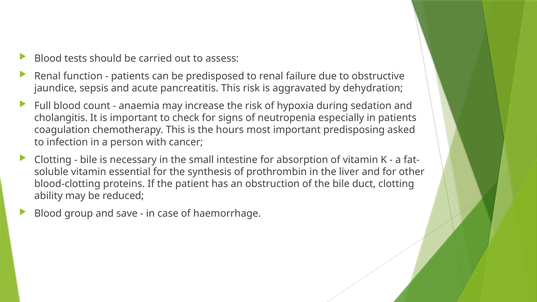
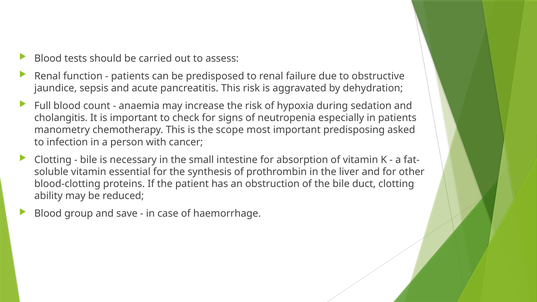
coagulation: coagulation -> manometry (62, 130)
hours: hours -> scope (230, 130)
